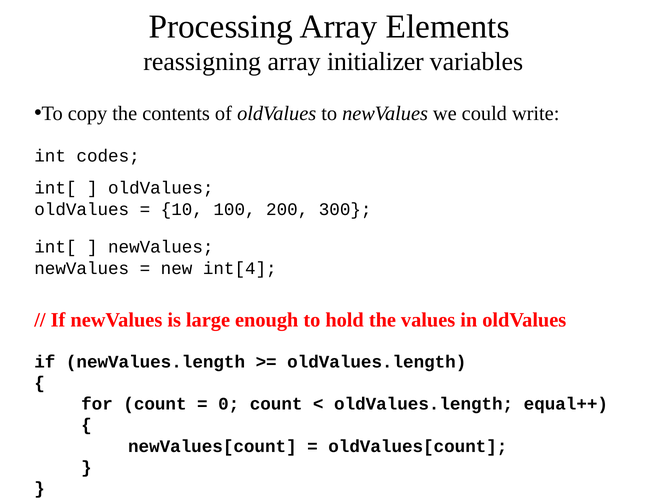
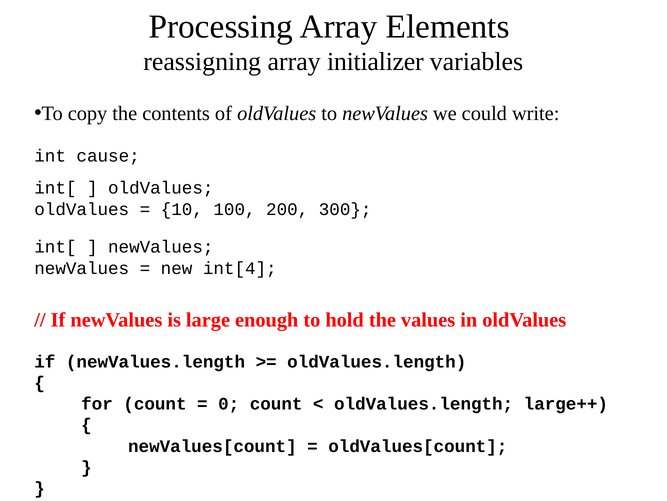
codes: codes -> cause (108, 156)
equal++: equal++ -> large++ (566, 403)
